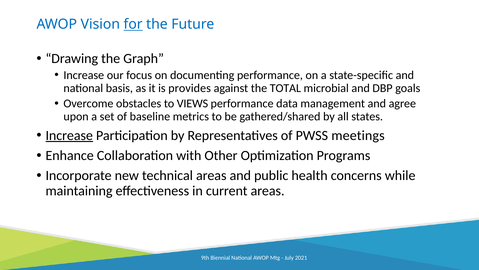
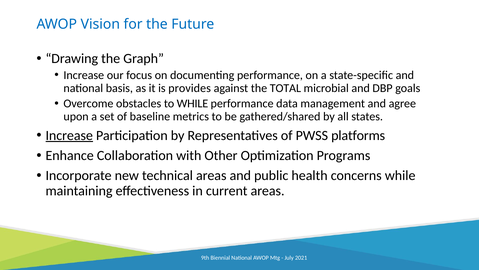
for underline: present -> none (133, 24)
to VIEWS: VIEWS -> WHILE (192, 103)
meetings: meetings -> platforms (358, 135)
